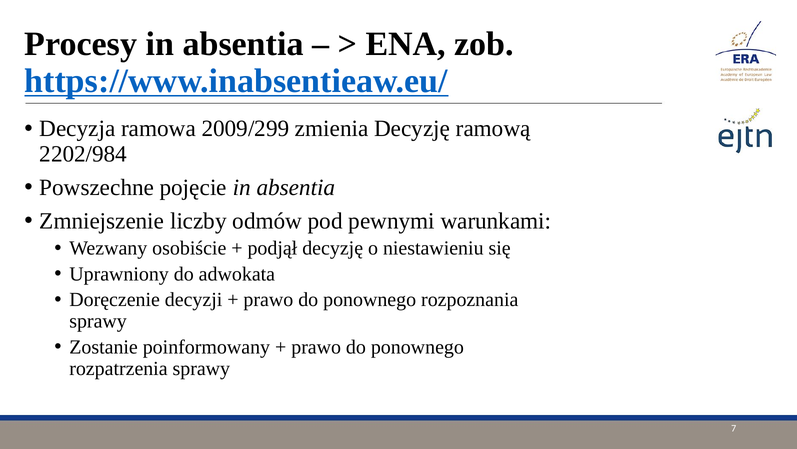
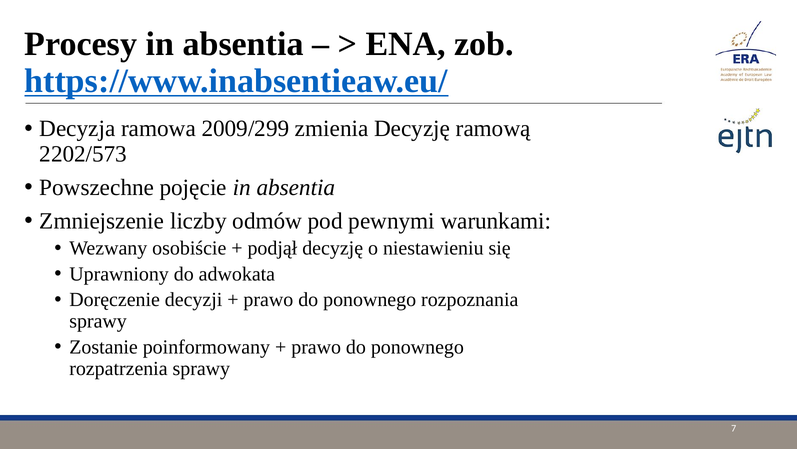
2202/984: 2202/984 -> 2202/573 (83, 154)
